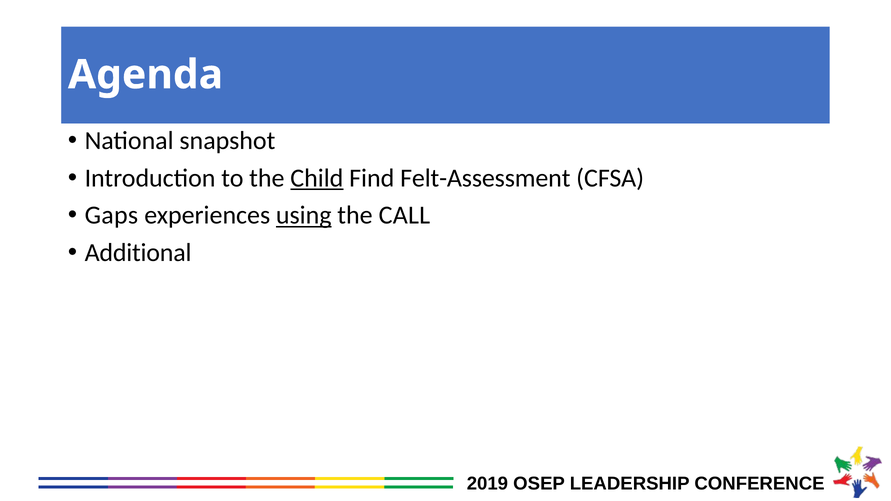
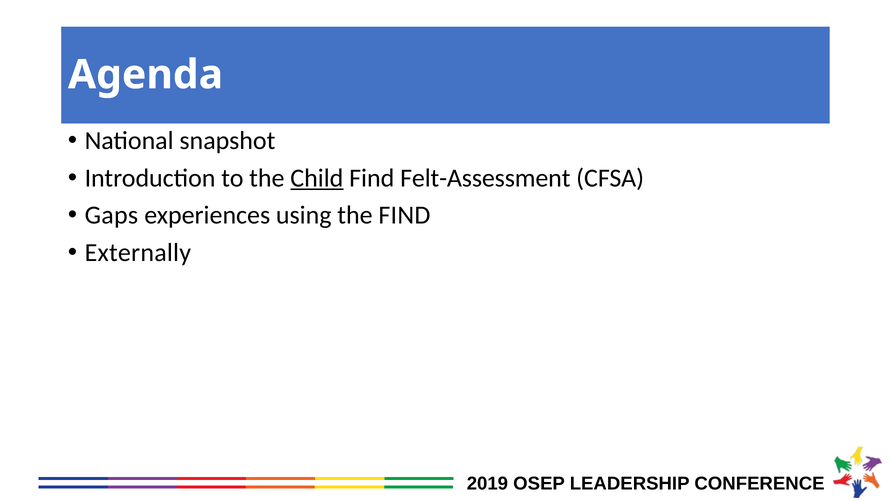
using underline: present -> none (304, 215)
the CALL: CALL -> FIND (404, 215)
Additional: Additional -> Externally (138, 253)
